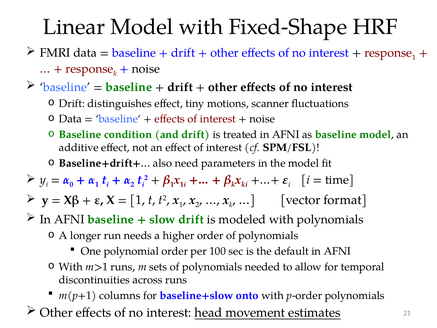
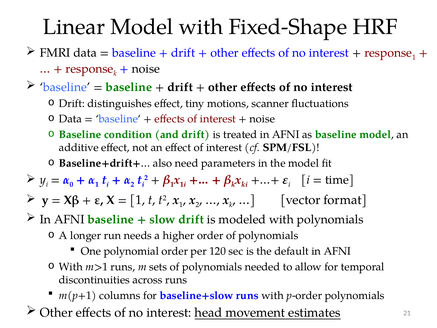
100: 100 -> 120 (218, 251)
baseline+slow onto: onto -> runs (247, 295)
